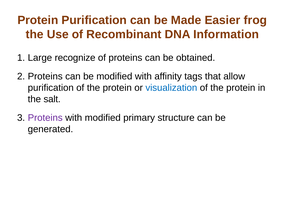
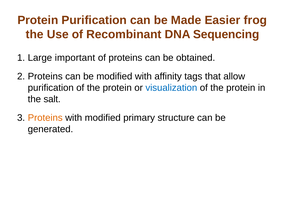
Information: Information -> Sequencing (226, 34)
recognize: recognize -> important (75, 58)
Proteins colour: purple -> orange (45, 118)
